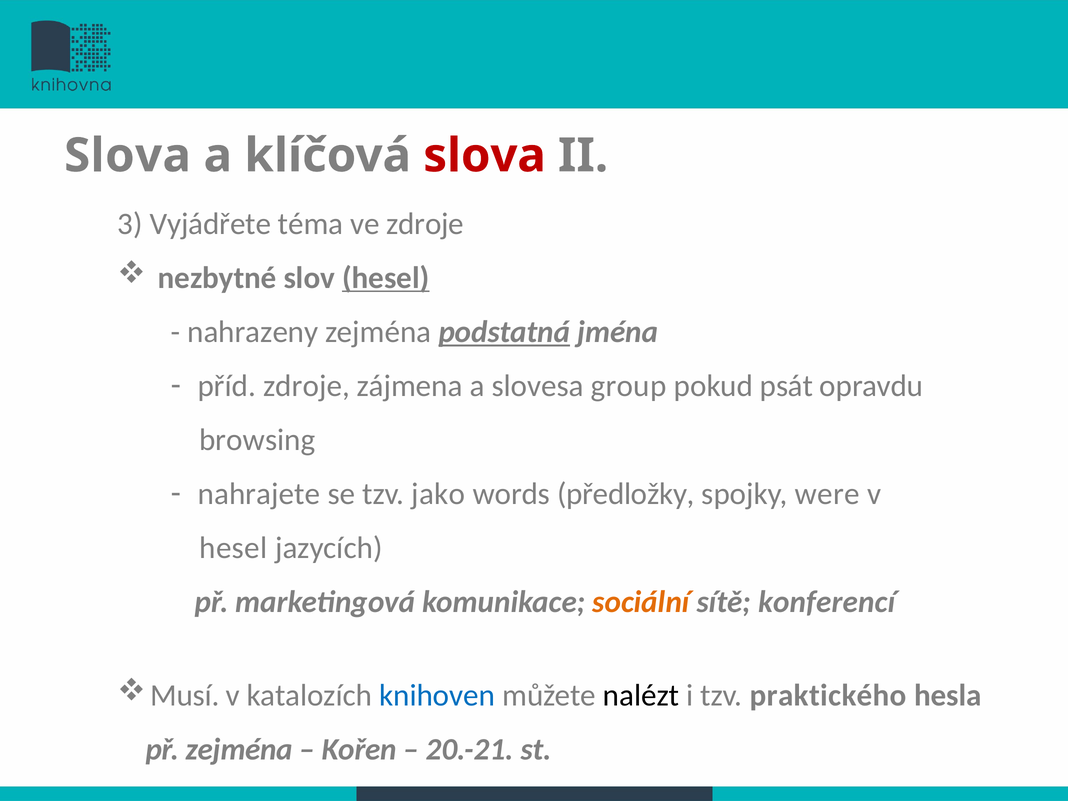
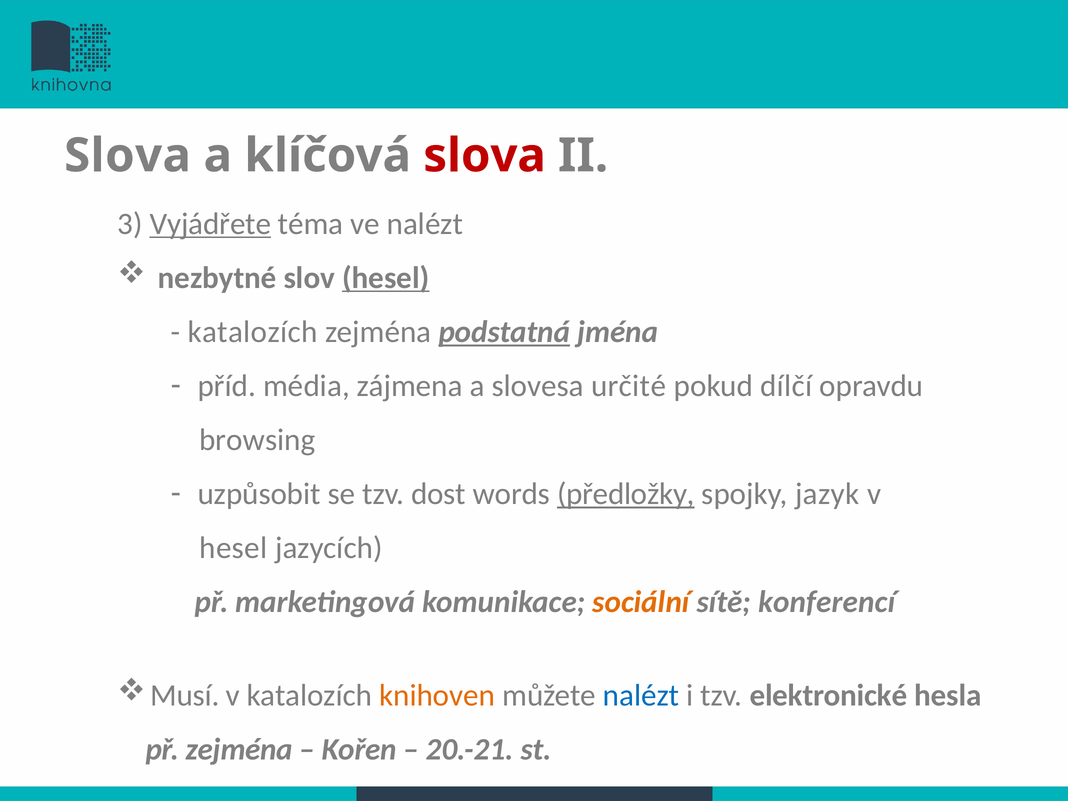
Vyjádřete underline: none -> present (210, 224)
ve zdroje: zdroje -> nalézt (425, 224)
nahrazeny: nahrazeny -> katalozích (253, 332)
příd zdroje: zdroje -> média (306, 386)
group: group -> určité (629, 386)
psát: psát -> dílčí (786, 386)
nahrajete: nahrajete -> uzpůsobit (259, 494)
jako: jako -> dost (438, 494)
předložky underline: none -> present (626, 494)
were: were -> jazyk (827, 494)
knihoven colour: blue -> orange (437, 695)
nalézt colour: black -> blue (641, 695)
praktického: praktického -> elektronické (828, 695)
